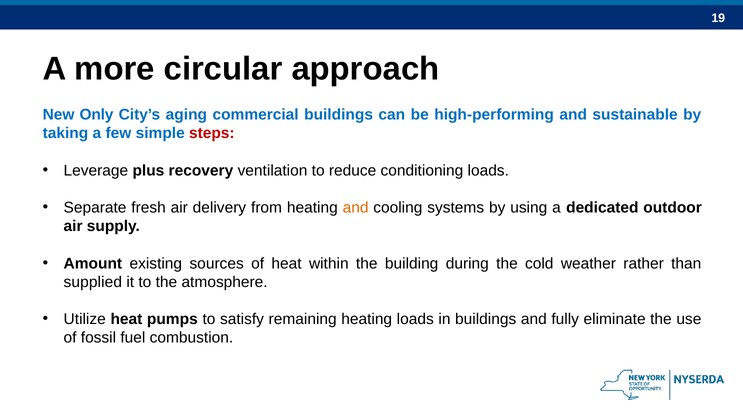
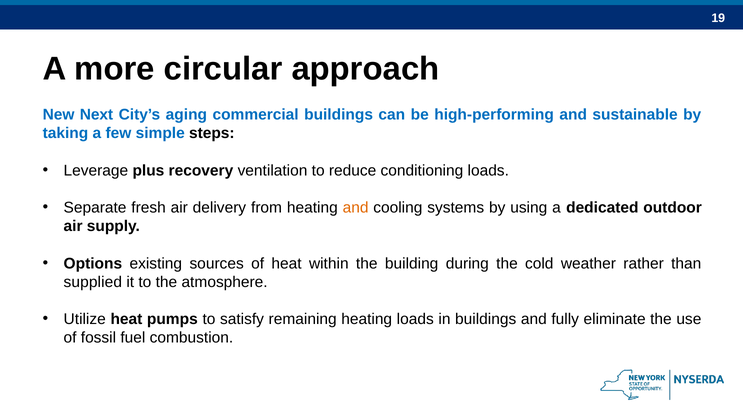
Only: Only -> Next (96, 115)
steps colour: red -> black (212, 133)
Amount: Amount -> Options (93, 263)
